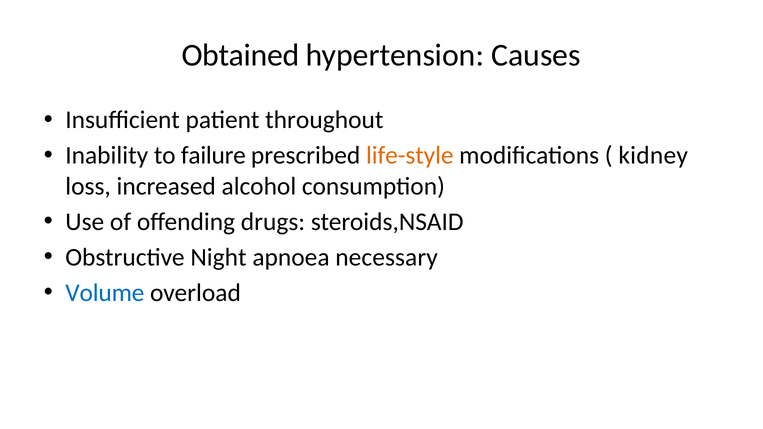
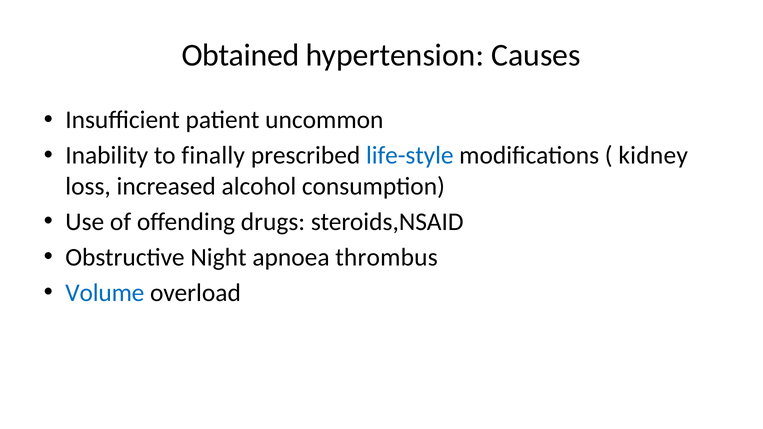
throughout: throughout -> uncommon (324, 120)
failure: failure -> finally (213, 156)
life-style colour: orange -> blue (410, 156)
necessary: necessary -> thrombus (386, 257)
